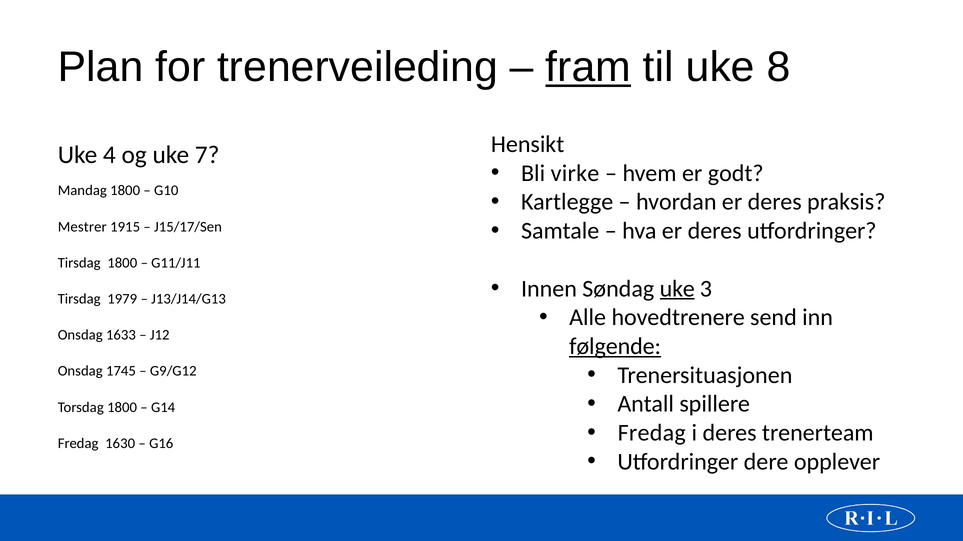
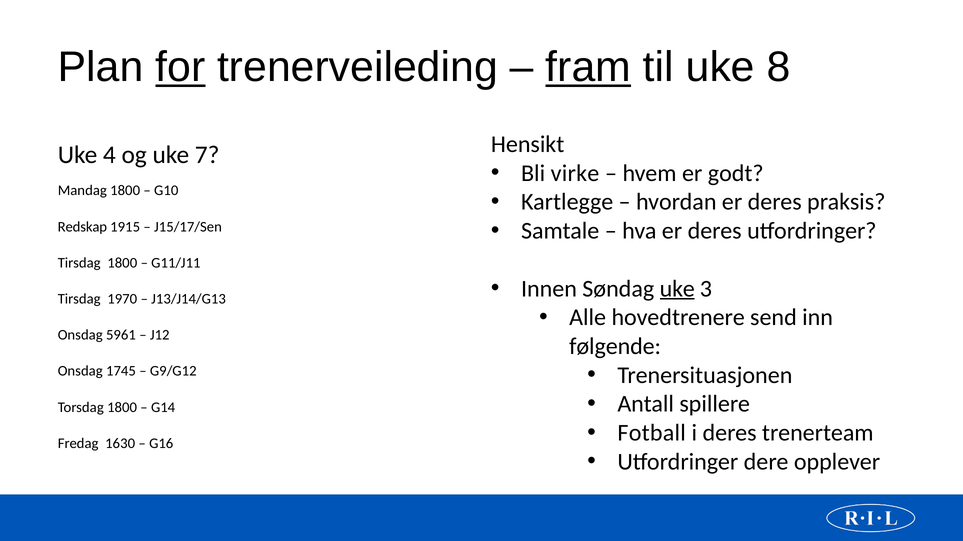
for underline: none -> present (180, 67)
Mestrer: Mestrer -> Redskap (82, 227)
1979: 1979 -> 1970 (122, 299)
1633: 1633 -> 5961 (121, 335)
følgende underline: present -> none (615, 347)
Fredag: Fredag -> Fotball (652, 433)
